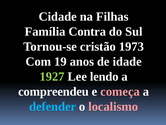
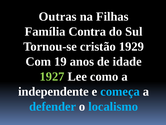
Cidade: Cidade -> Outras (58, 16)
1973: 1973 -> 1929 (131, 46)
lendo: lendo -> como (104, 76)
compreendeu: compreendeu -> independente (53, 91)
começa colour: pink -> light blue (120, 91)
localismo colour: pink -> light blue (113, 106)
